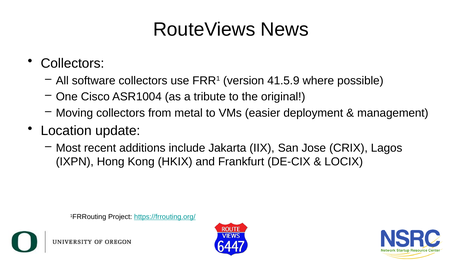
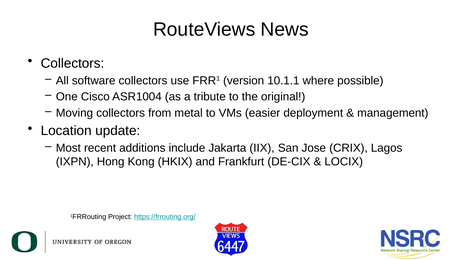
41.5.9: 41.5.9 -> 10.1.1 (283, 81)
